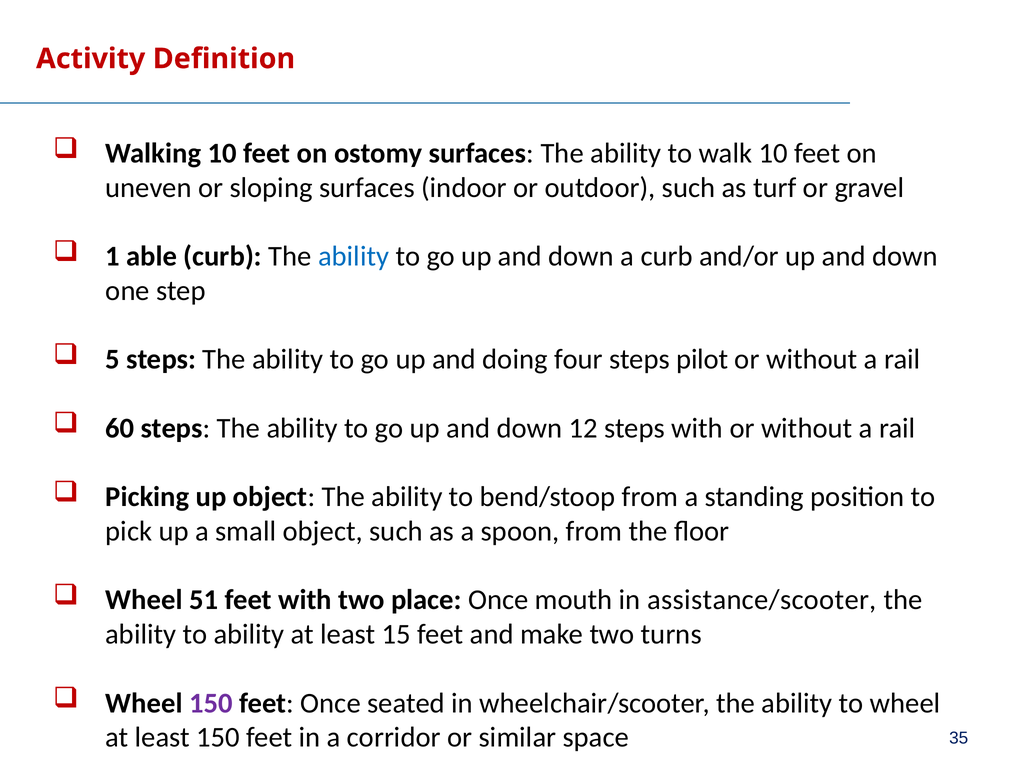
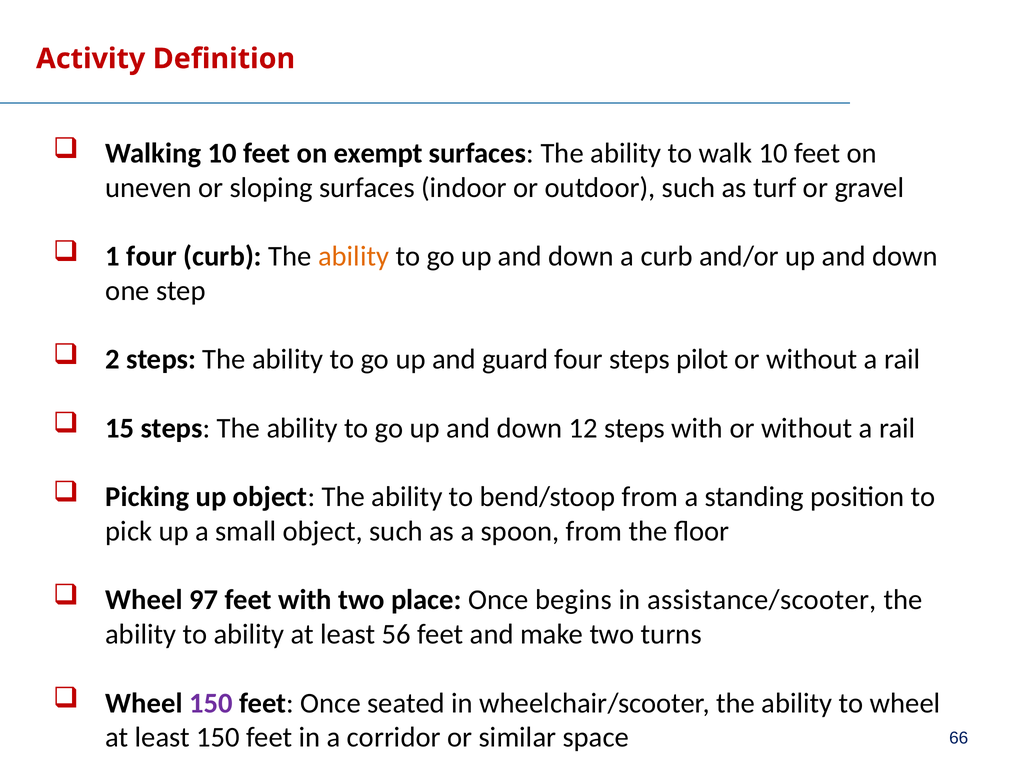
ostomy: ostomy -> exempt (378, 153)
1 able: able -> four (152, 256)
ability colour: blue -> orange (354, 256)
5: 5 -> 2 (113, 359)
doing: doing -> guard (515, 359)
60: 60 -> 15 (120, 428)
51: 51 -> 97 (204, 600)
mouth: mouth -> begins (573, 600)
15: 15 -> 56 (396, 634)
35: 35 -> 66 (959, 738)
